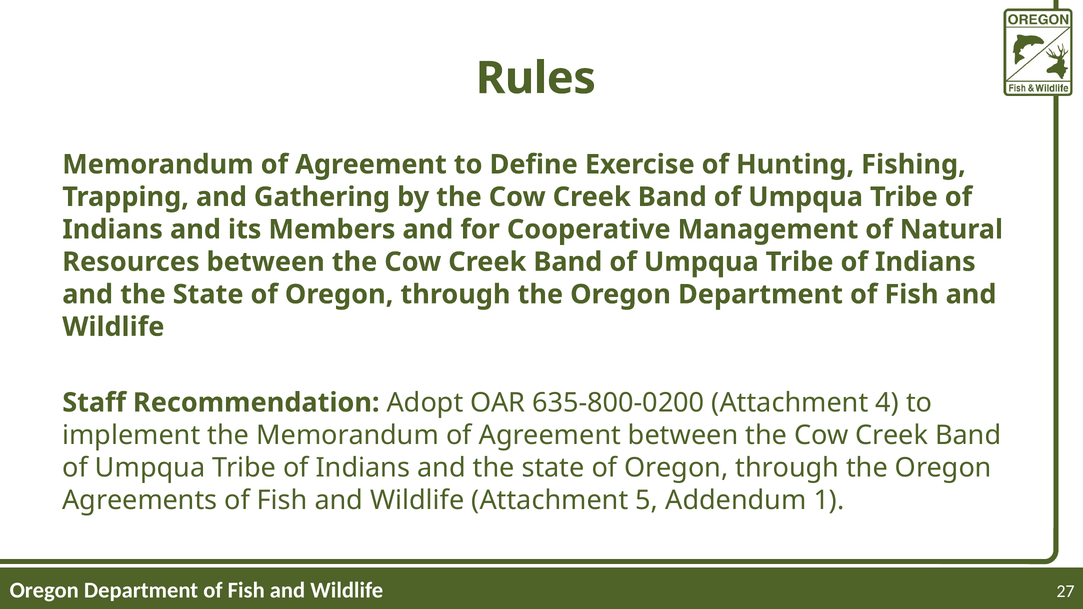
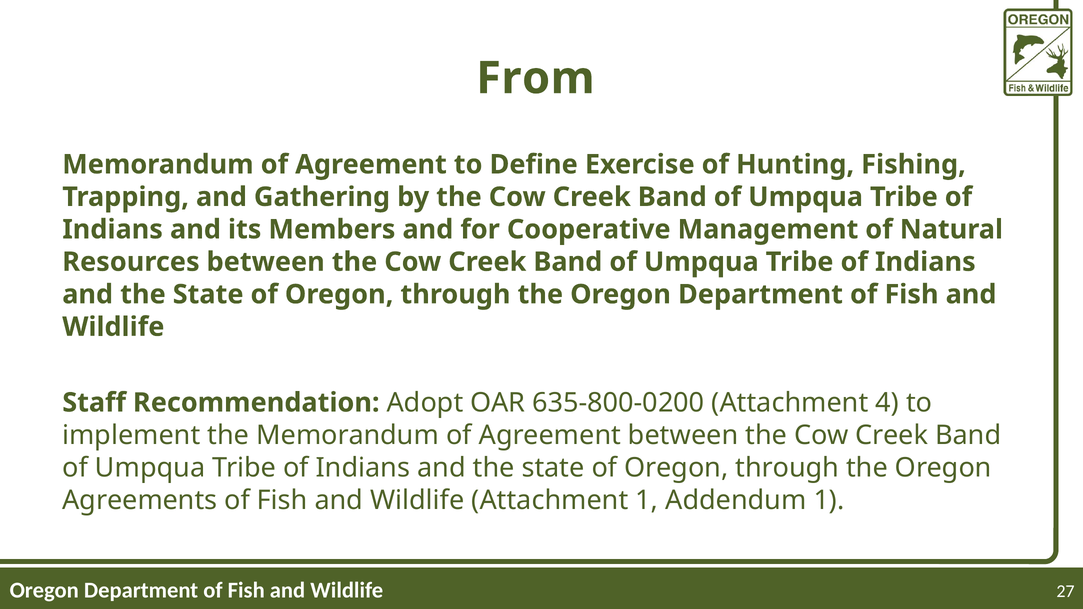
Rules: Rules -> From (535, 78)
Attachment 5: 5 -> 1 (647, 500)
